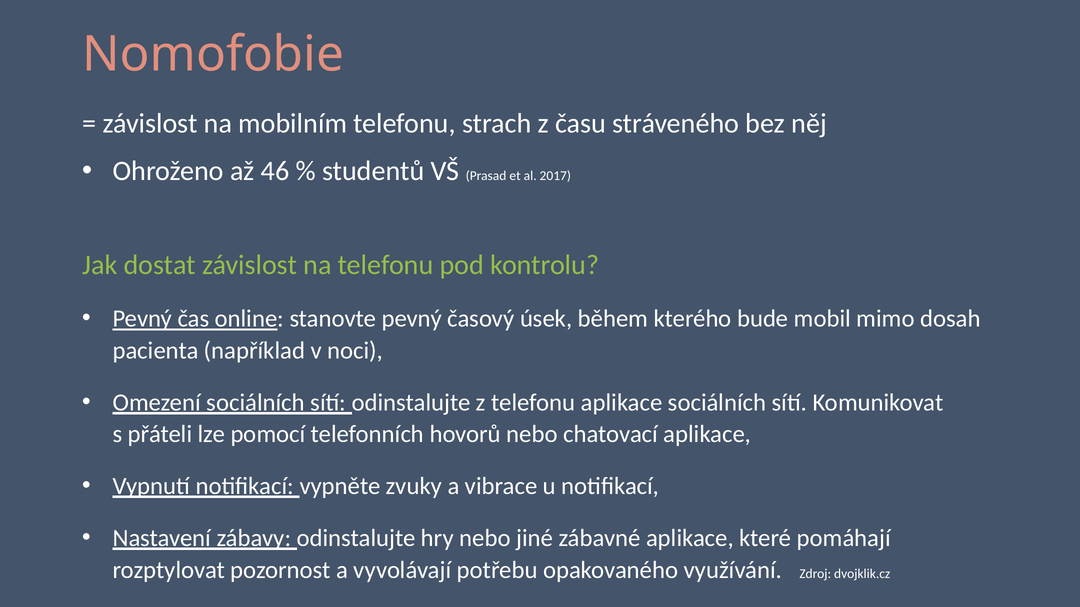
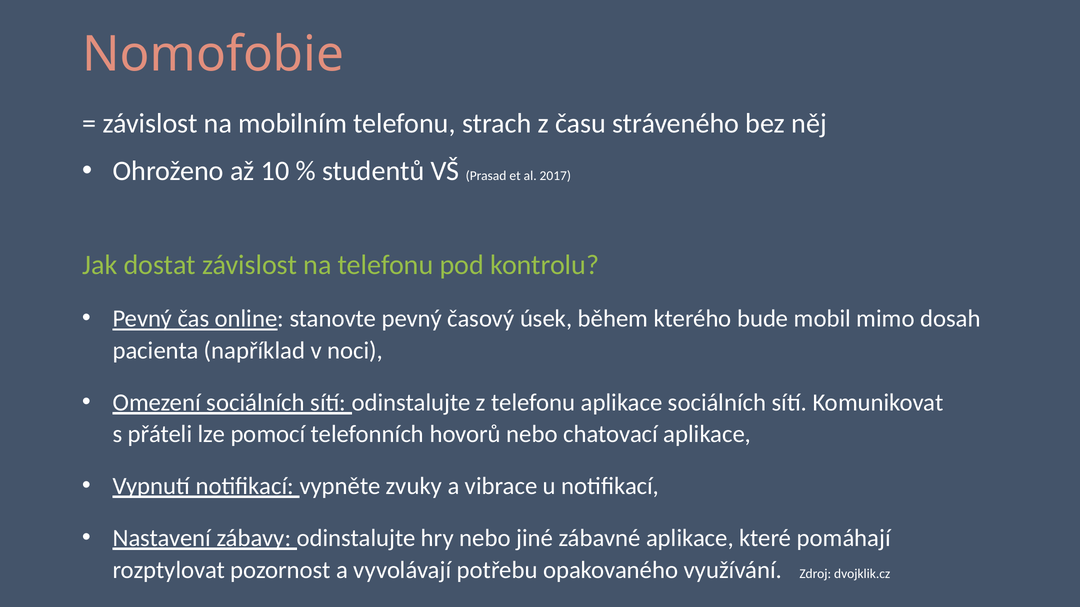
46: 46 -> 10 (275, 171)
